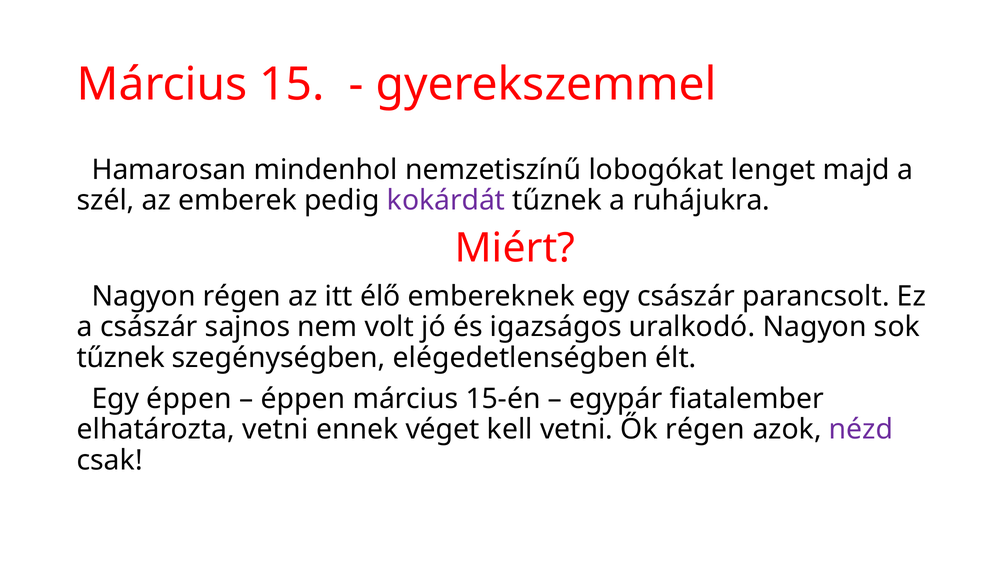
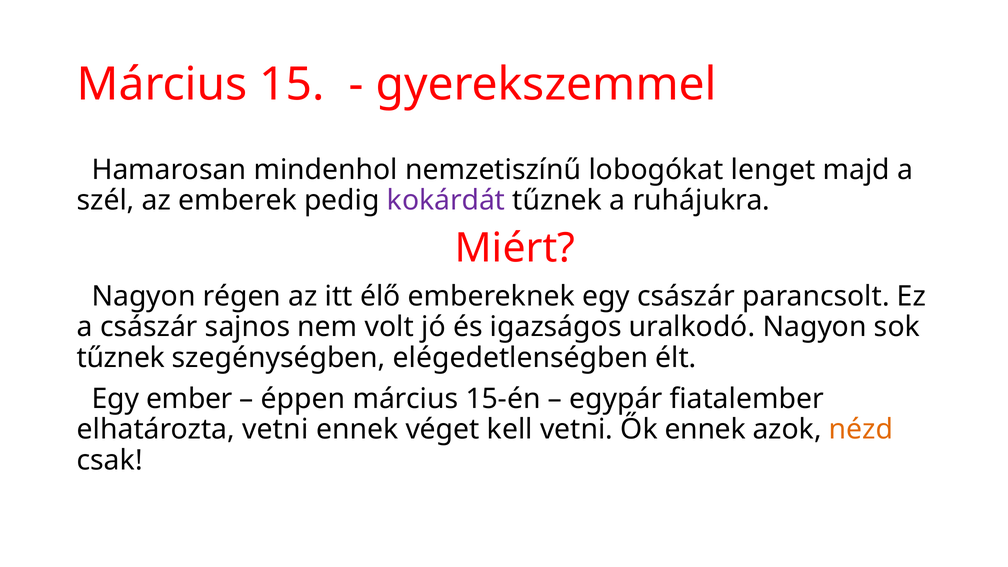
Egy éppen: éppen -> ember (189, 399)
Ők régen: régen -> ennek (705, 430)
nézd colour: purple -> orange (861, 430)
